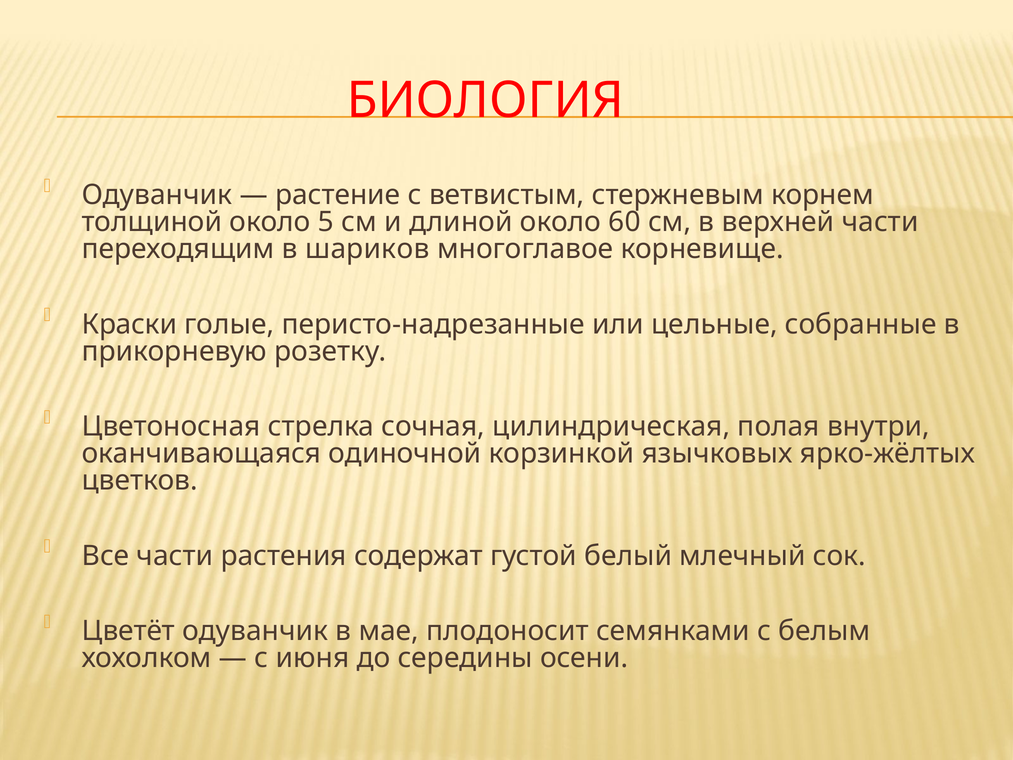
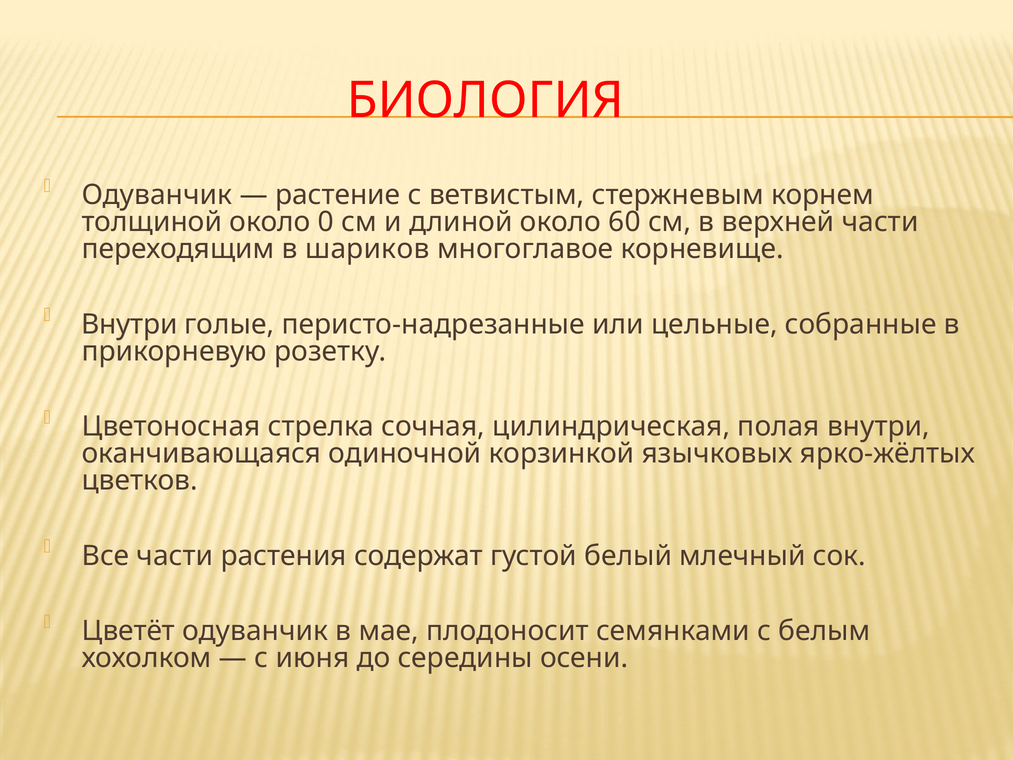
5: 5 -> 0 (326, 222)
Краски: Краски -> Внутри (129, 324)
